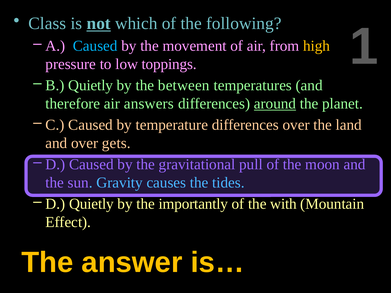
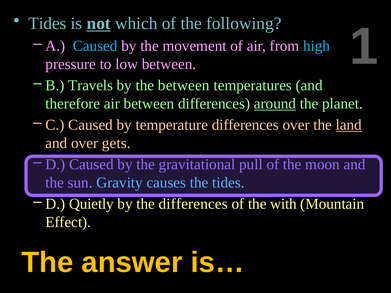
Class: Class -> Tides (47, 23)
high colour: yellow -> light blue (317, 46)
low toppings: toppings -> between (169, 64)
B Quietly: Quietly -> Travels (91, 85)
air answers: answers -> between (149, 104)
land underline: none -> present (349, 125)
the importantly: importantly -> differences (193, 204)
